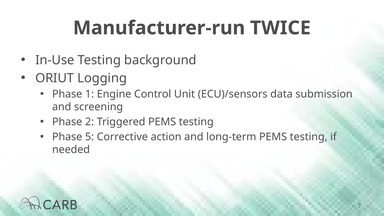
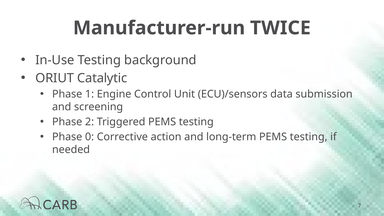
Logging: Logging -> Catalytic (102, 78)
5: 5 -> 0 (90, 137)
